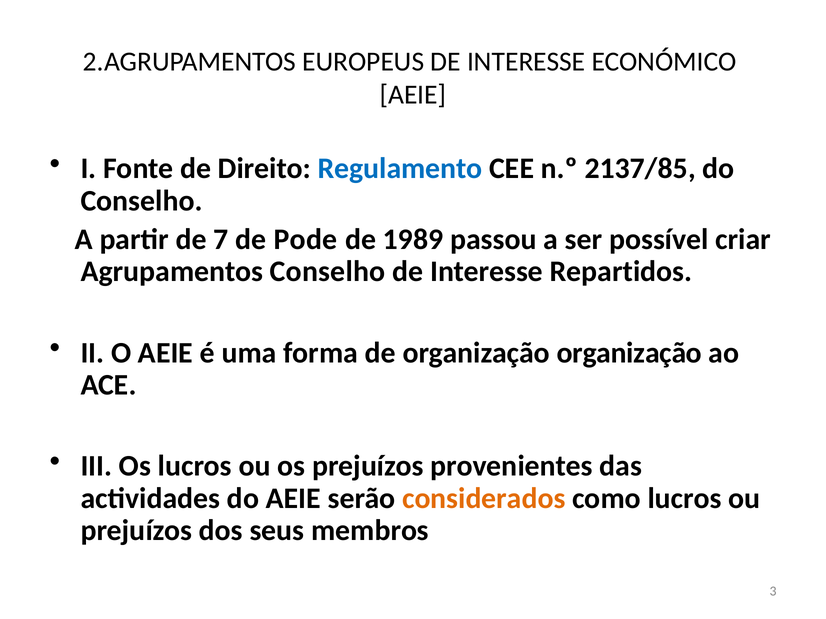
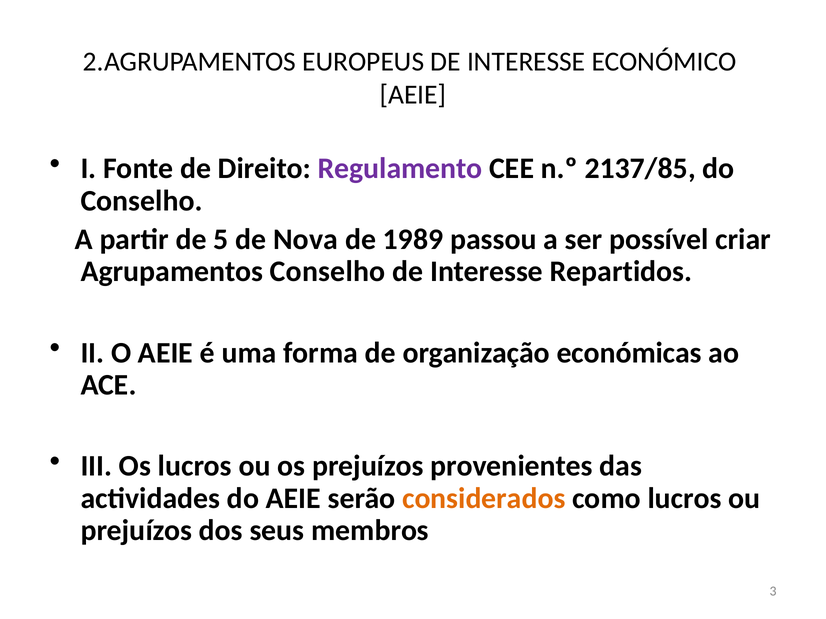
Regulamento colour: blue -> purple (400, 169)
7: 7 -> 5 (221, 240)
Pode: Pode -> Nova (306, 240)
organização organização: organização -> económicas (629, 353)
